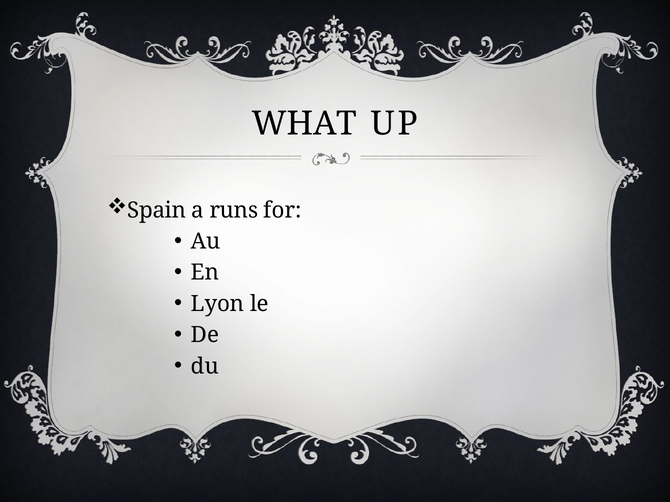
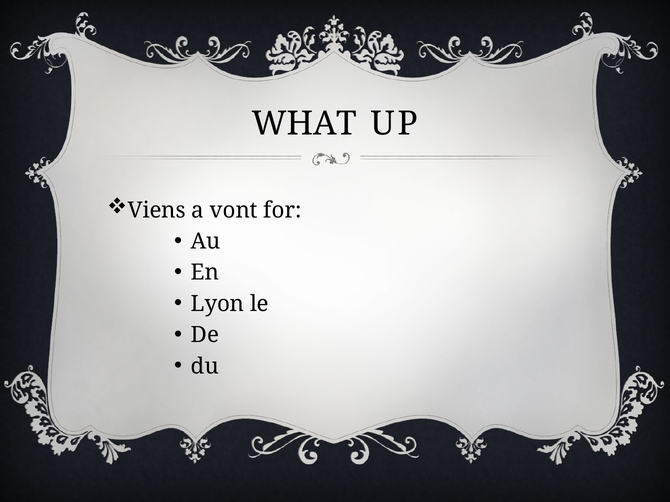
Spain: Spain -> Viens (157, 210)
runs: runs -> vont (234, 210)
